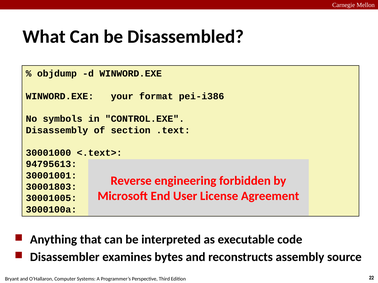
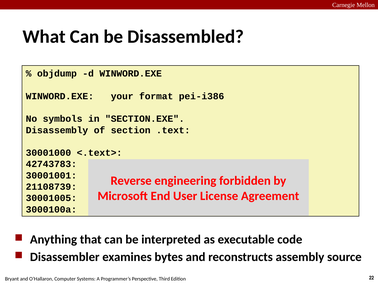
CONTROL.EXE: CONTROL.EXE -> SECTION.EXE (145, 119)
94795613: 94795613 -> 42743783 (51, 164)
30001803: 30001803 -> 21108739 (51, 187)
